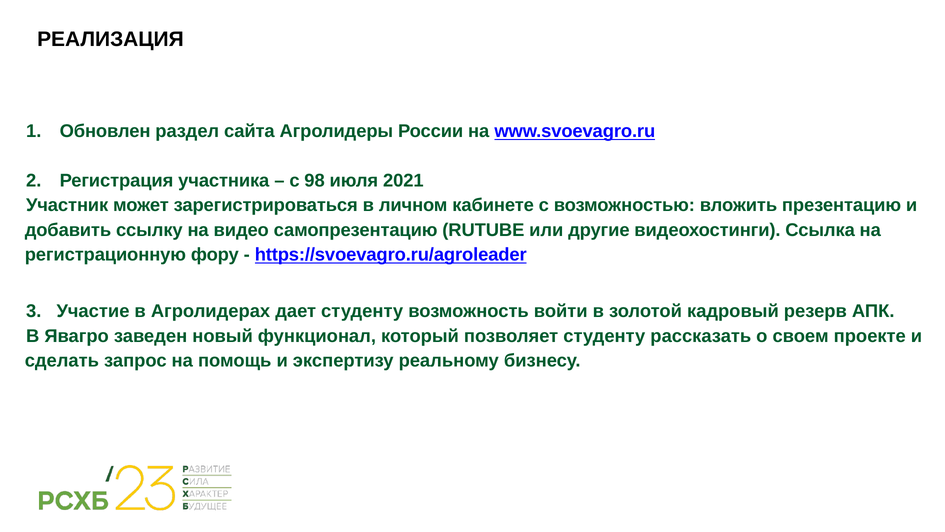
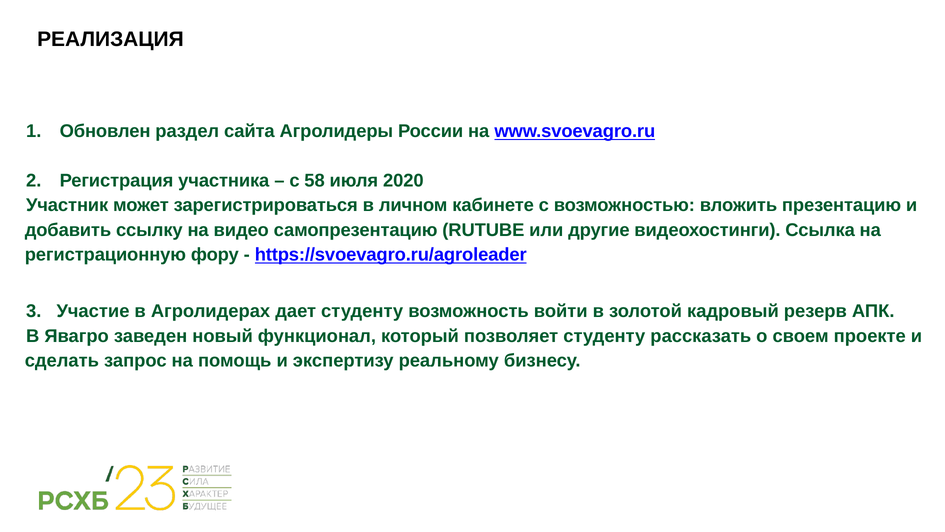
98: 98 -> 58 (315, 180)
2021: 2021 -> 2020 (403, 180)
